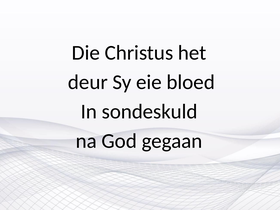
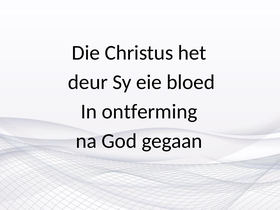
sondeskuld: sondeskuld -> ontferming (150, 112)
